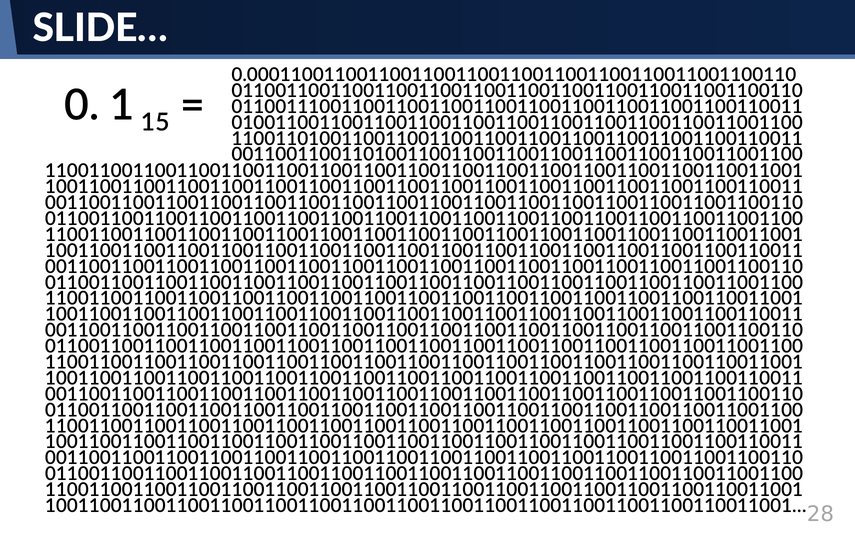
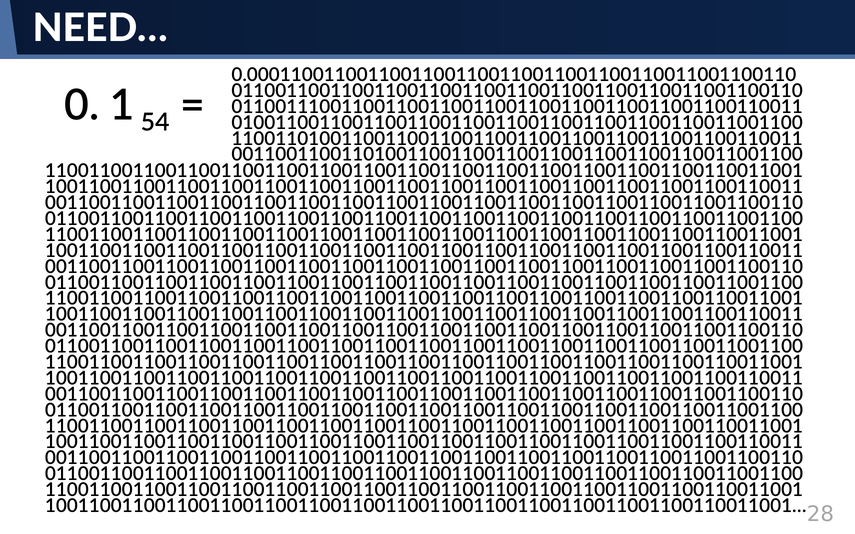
SLIDE…: SLIDE… -> NEED… (100, 28)
15: 15 -> 54 (155, 123)
